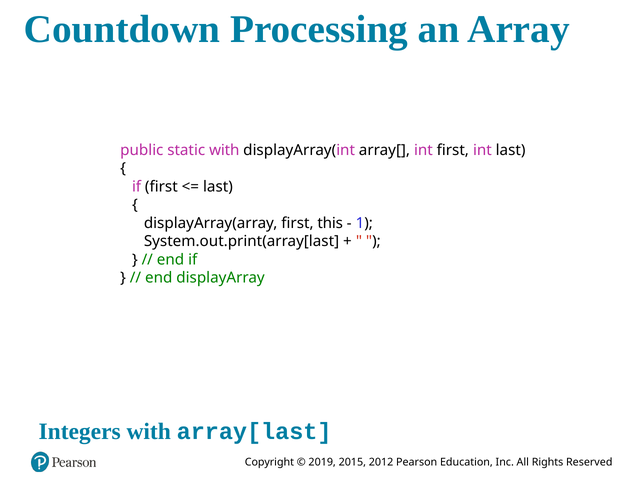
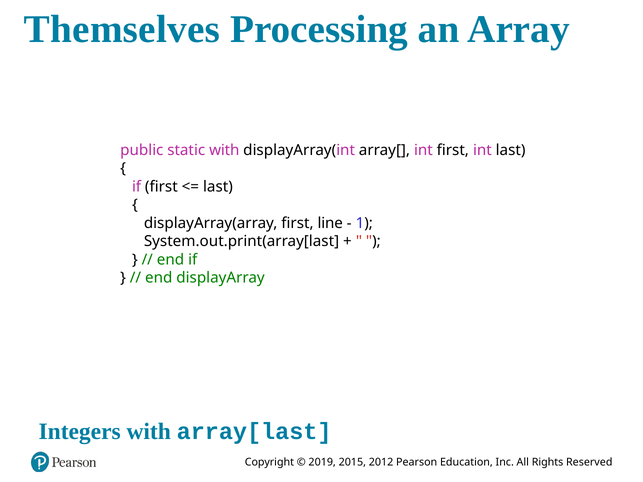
Countdown: Countdown -> Themselves (122, 30)
this: this -> line (330, 223)
